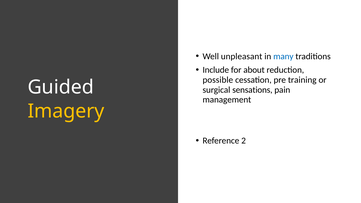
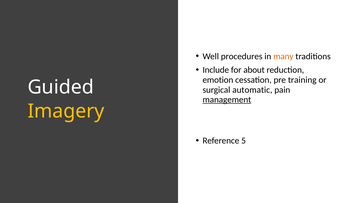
unpleasant: unpleasant -> procedures (242, 56)
many colour: blue -> orange (283, 56)
possible: possible -> emotion (218, 80)
sensations: sensations -> automatic (252, 90)
management underline: none -> present (227, 100)
2: 2 -> 5 (244, 141)
